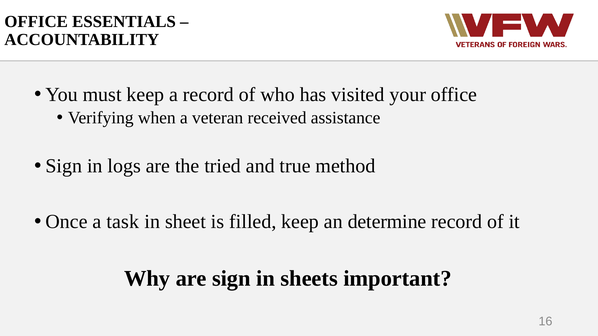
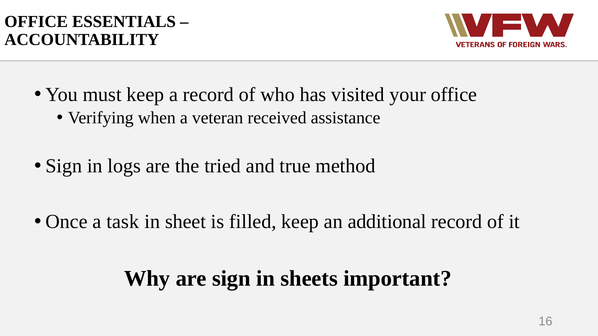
determine: determine -> additional (387, 222)
